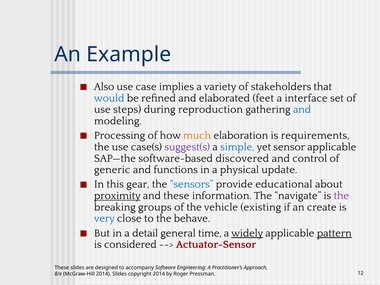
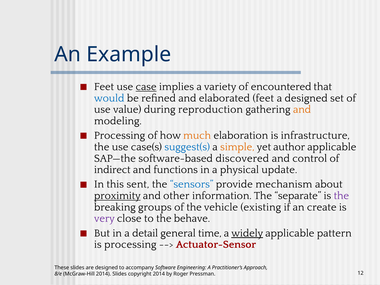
Also: Also -> Feet (104, 87)
case underline: none -> present (146, 87)
stakeholders: stakeholders -> encountered (281, 87)
a interface: interface -> designed (306, 98)
steps: steps -> value (127, 110)
and colour: blue -> orange (302, 110)
requirements: requirements -> infrastructure (315, 135)
suggest(s colour: purple -> blue (187, 147)
simple colour: blue -> orange (237, 147)
sensor: sensor -> author (289, 147)
generic: generic -> indirect (112, 170)
gear: gear -> sent (138, 184)
educational: educational -> mechanism (284, 184)
and these: these -> other (176, 196)
navigate: navigate -> separate (298, 196)
very colour: blue -> purple (104, 218)
pattern underline: present -> none (334, 233)
is considered: considered -> processing (130, 244)
